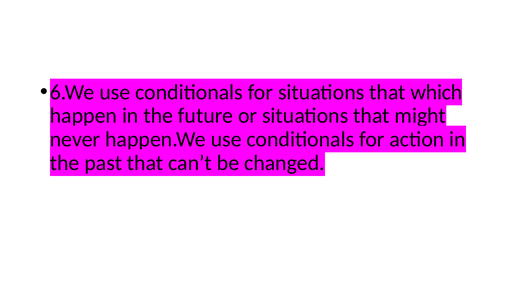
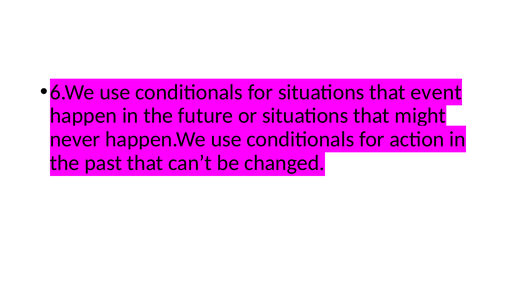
which: which -> event (436, 92)
